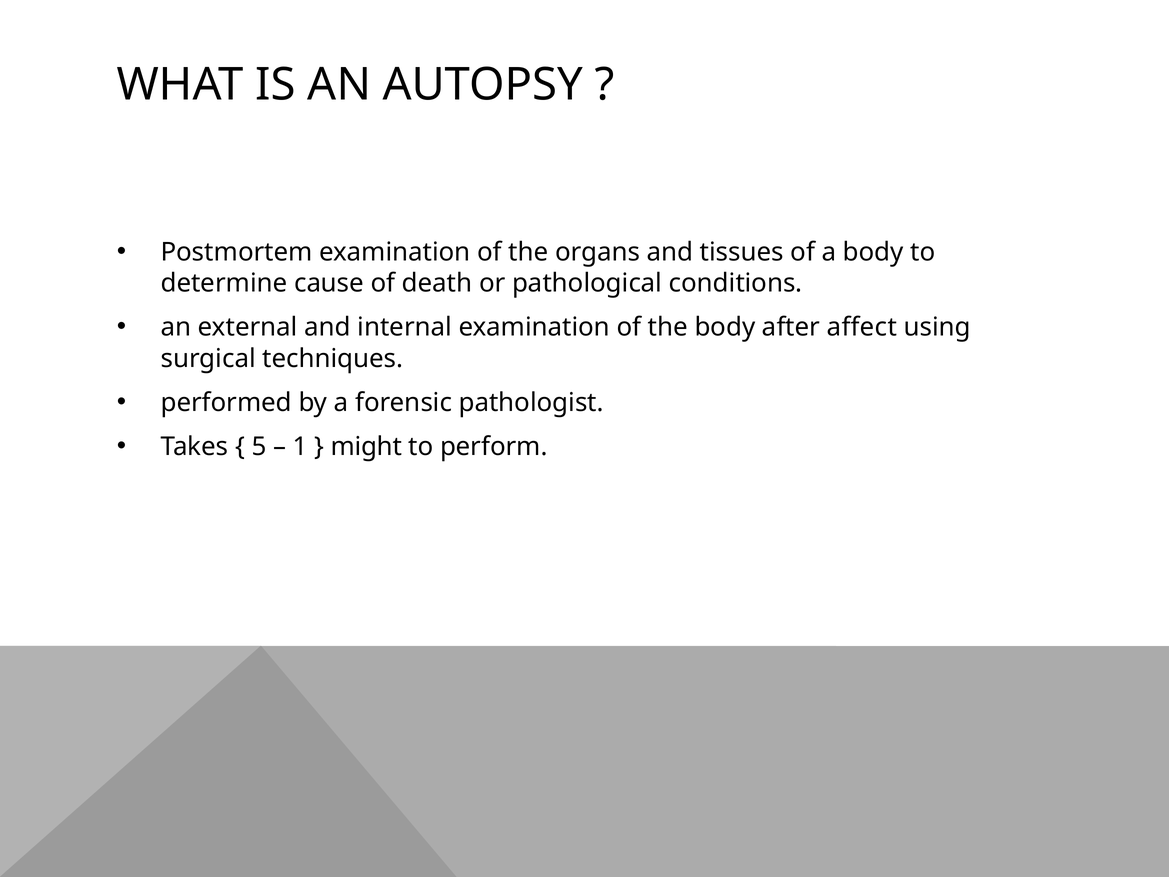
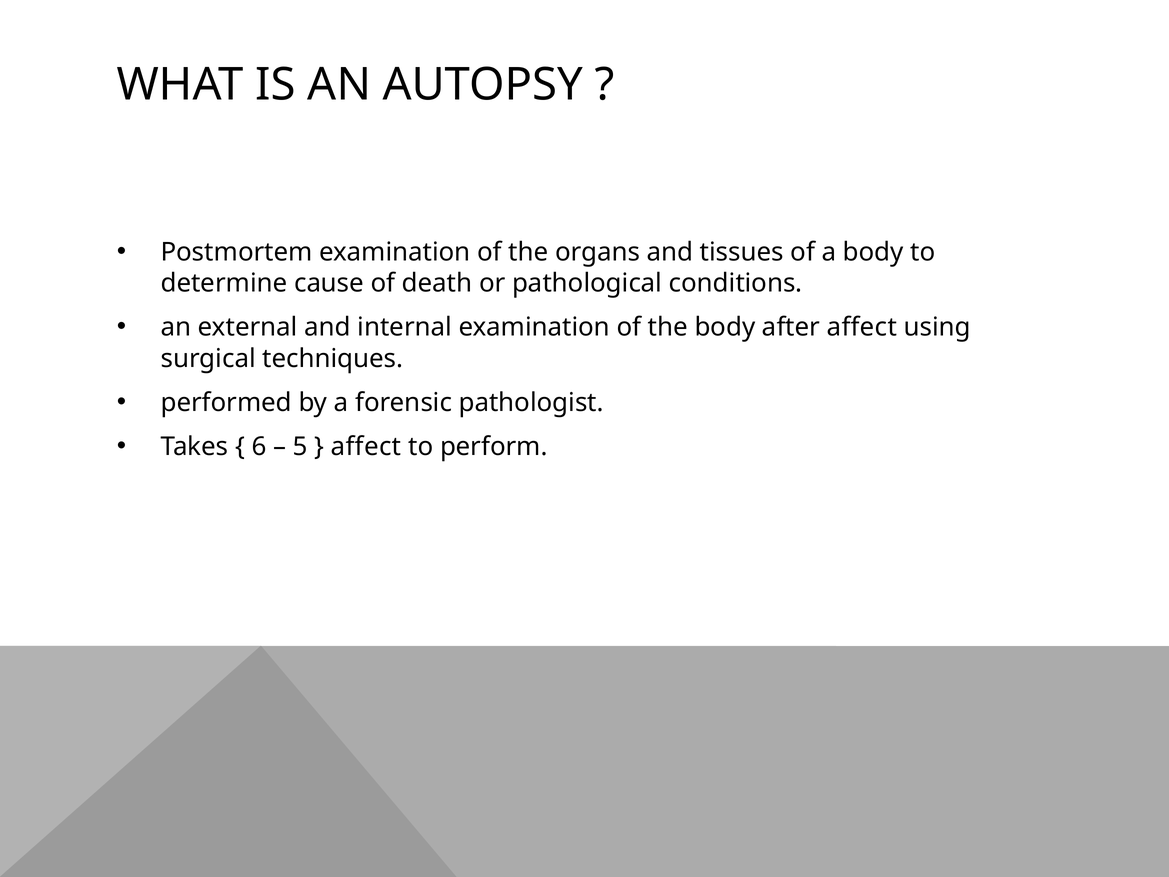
5: 5 -> 6 (259, 447)
1: 1 -> 5 (300, 447)
might: might -> affect (366, 447)
